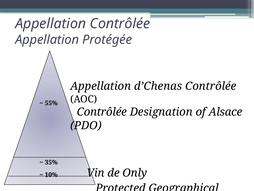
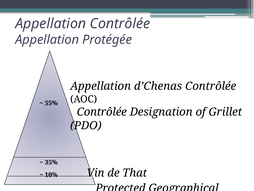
Alsace: Alsace -> Grillet (225, 112)
Only: Only -> That (135, 172)
